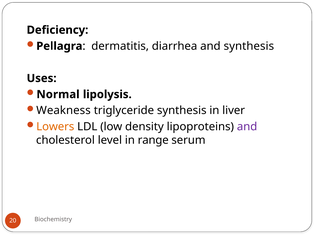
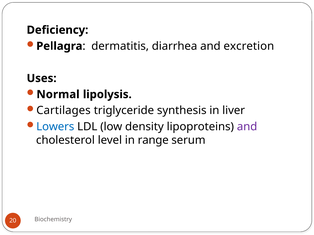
and synthesis: synthesis -> excretion (249, 46)
Weakness: Weakness -> Cartilages (63, 111)
Lowers colour: orange -> blue (55, 127)
